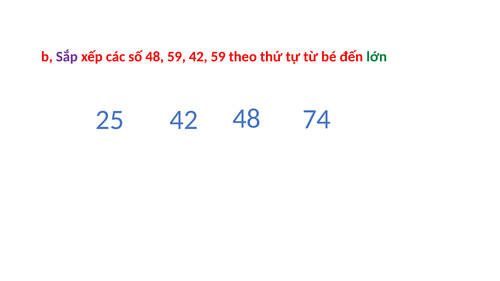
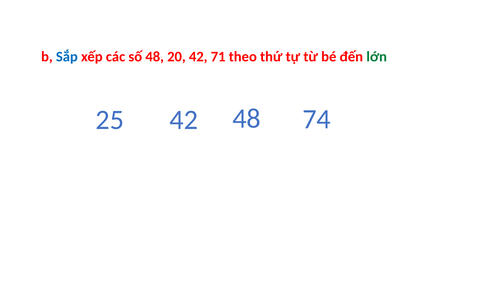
Sắp colour: purple -> blue (67, 57)
48 59: 59 -> 20 (176, 57)
42 59: 59 -> 71 (218, 57)
